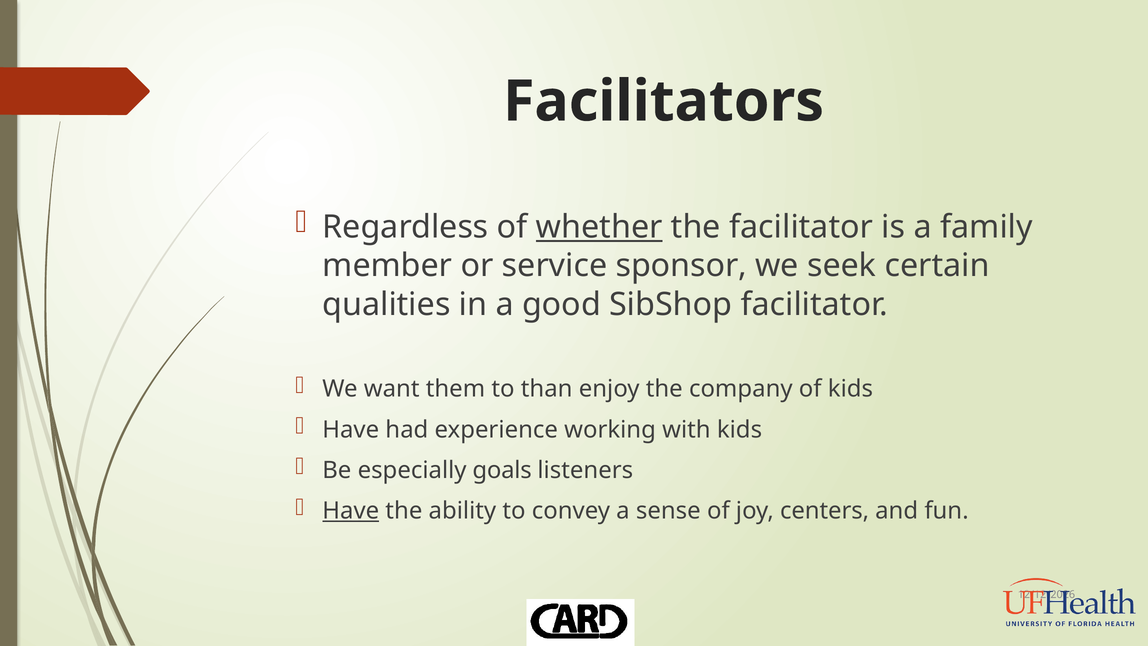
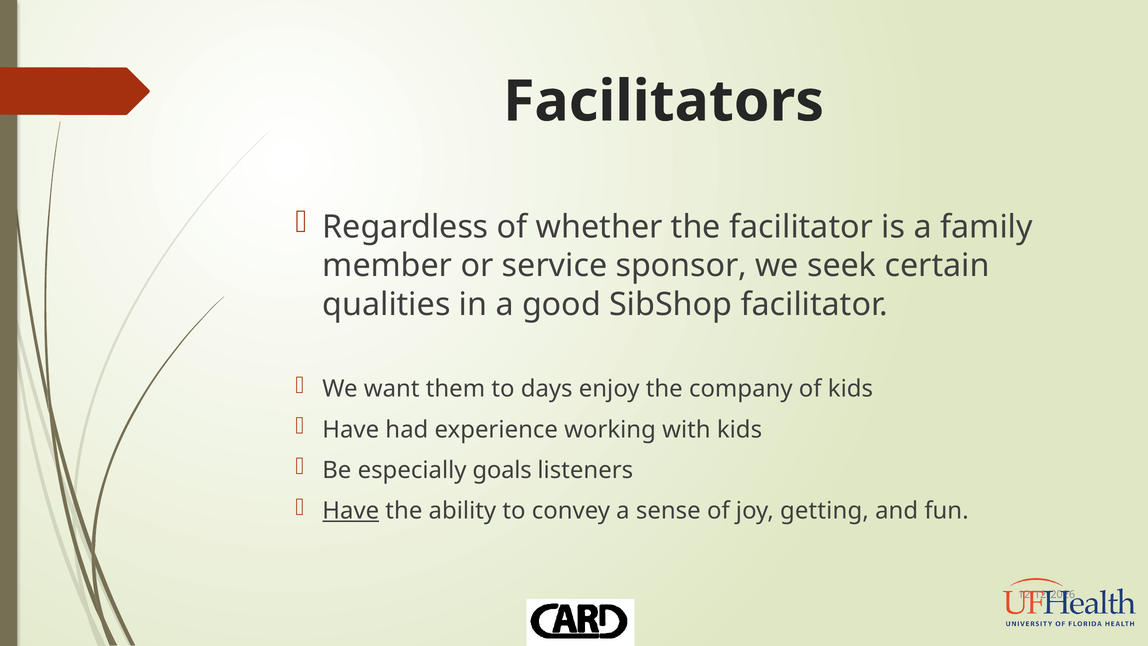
whether underline: present -> none (599, 227)
than: than -> days (547, 389)
centers: centers -> getting (824, 511)
